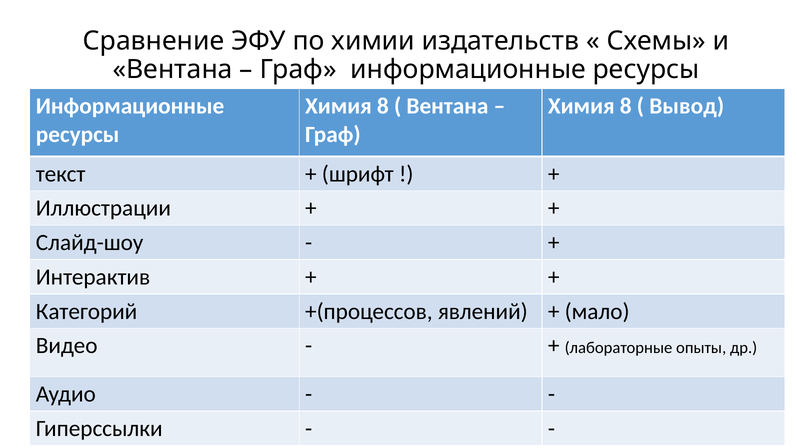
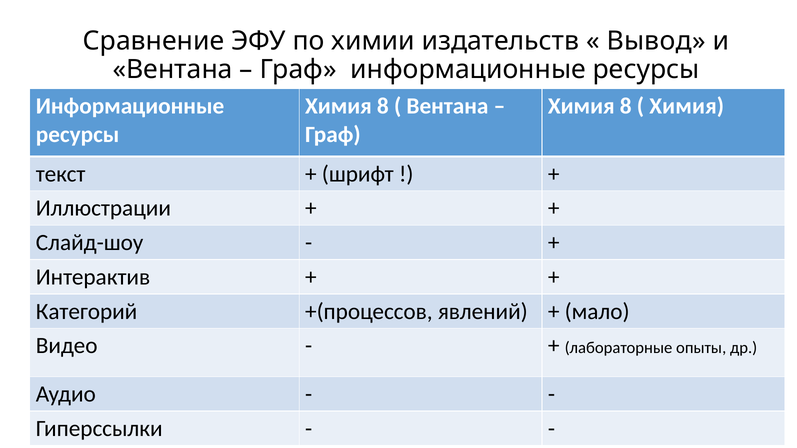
Схемы: Схемы -> Вывод (656, 41)
Вывод: Вывод -> Химия (687, 106)
